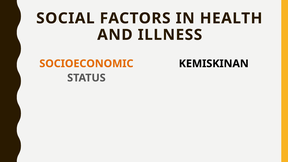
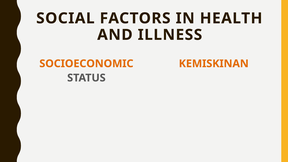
KEMISKINAN colour: black -> orange (214, 64)
